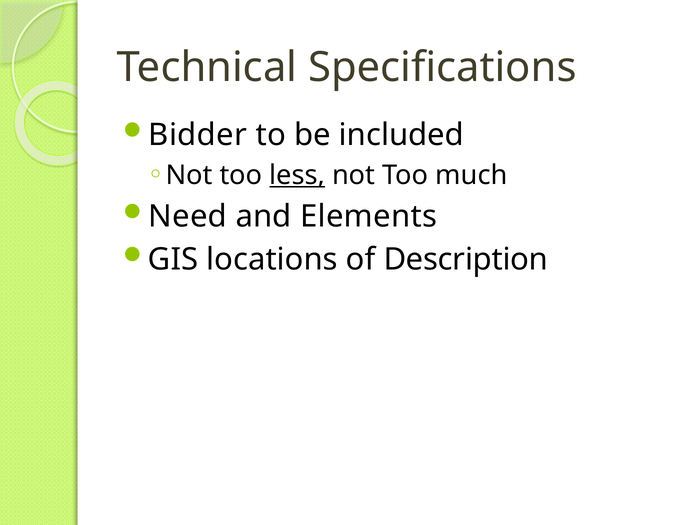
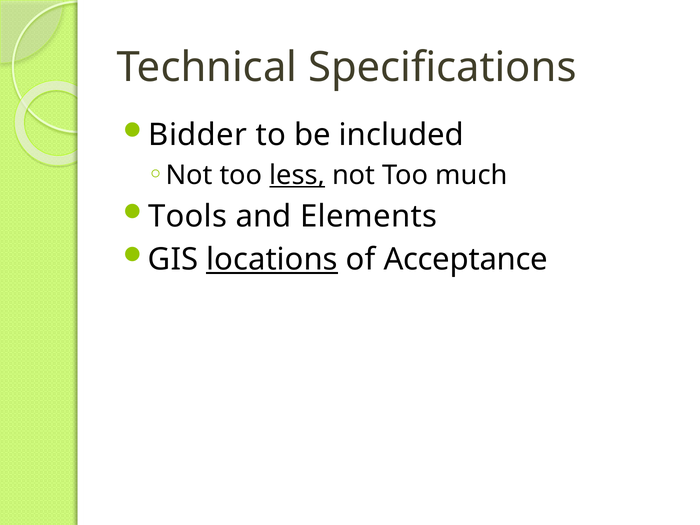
Need: Need -> Tools (188, 216)
locations underline: none -> present (272, 260)
Description: Description -> Acceptance (466, 260)
